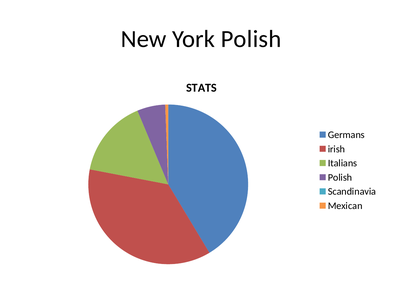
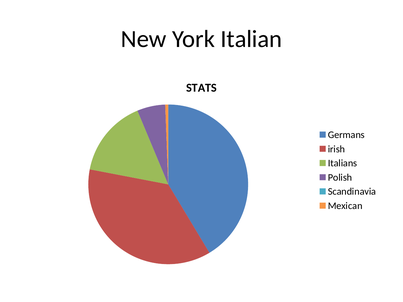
York Polish: Polish -> Italian (251, 39)
